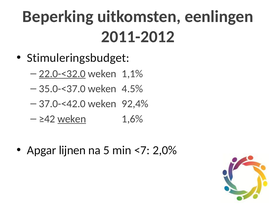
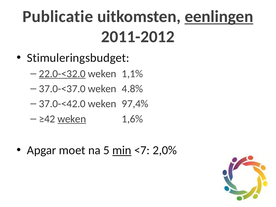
Beperking: Beperking -> Publicatie (58, 17)
eenlingen underline: none -> present (219, 17)
35.0-<37.0: 35.0-<37.0 -> 37.0-<37.0 (62, 89)
4.5%: 4.5% -> 4.8% (132, 89)
92,4%: 92,4% -> 97,4% (135, 104)
lijnen: lijnen -> moet (72, 150)
min underline: none -> present (122, 150)
